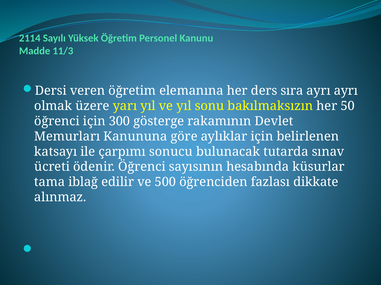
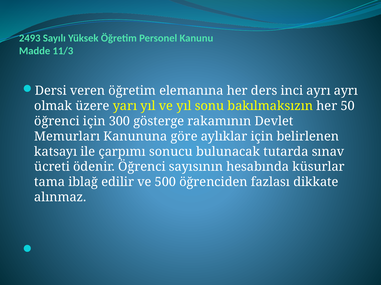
2114: 2114 -> 2493 (30, 38)
sıra: sıra -> inci (292, 91)
